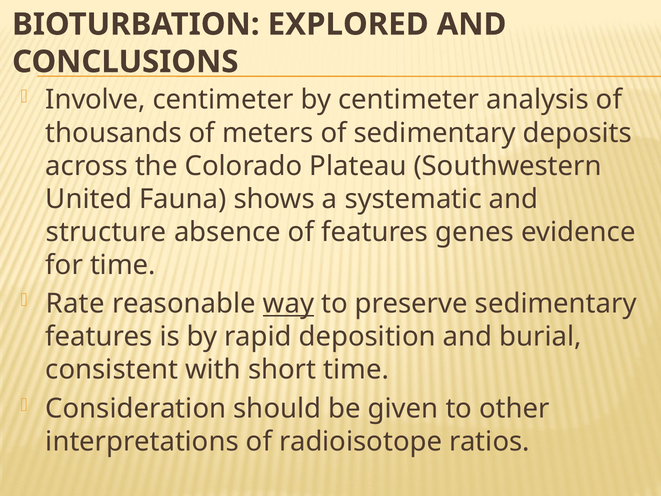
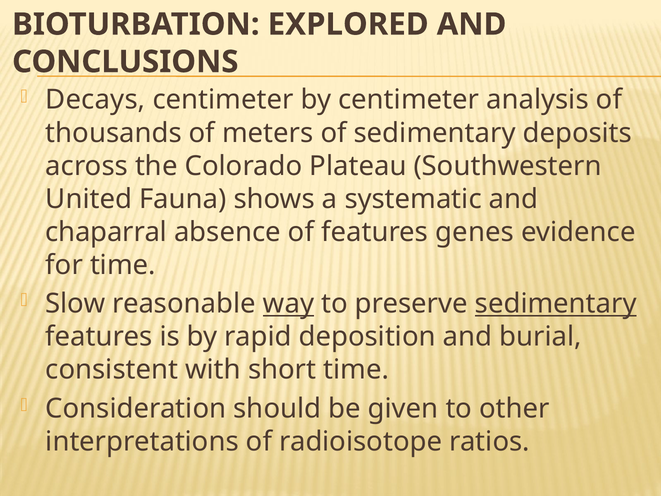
Involve: Involve -> Decays (95, 100)
structure: structure -> chaparral (106, 232)
Rate: Rate -> Slow (75, 304)
sedimentary underline: none -> present (556, 304)
